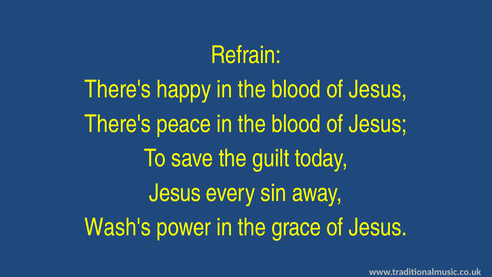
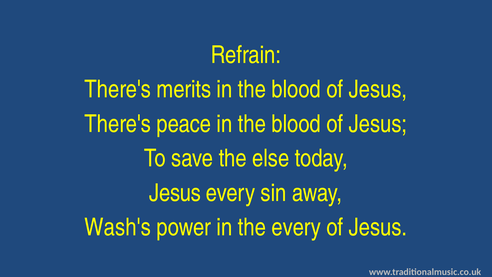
happy: happy -> merits (184, 89)
guilt: guilt -> else (271, 158)
the grace: grace -> every (296, 227)
